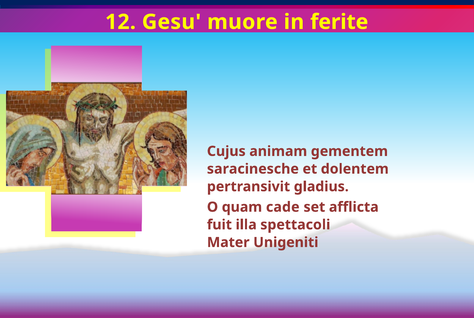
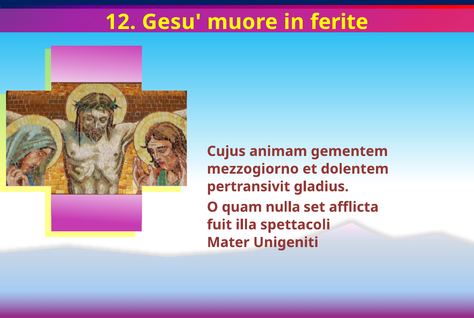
saracinesche: saracinesche -> mezzogiorno (253, 169)
cade: cade -> nulla (283, 207)
